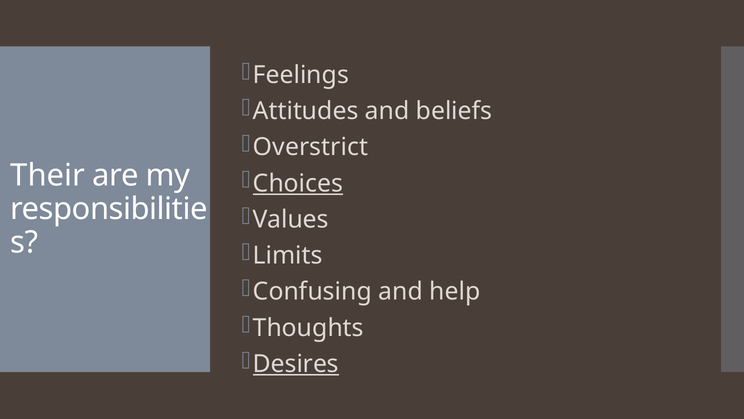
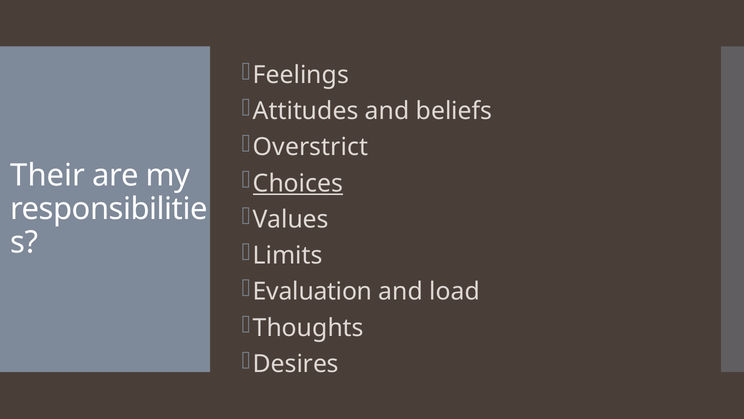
Confusing: Confusing -> Evaluation (313, 291)
help: help -> load (455, 291)
Desires underline: present -> none (296, 364)
